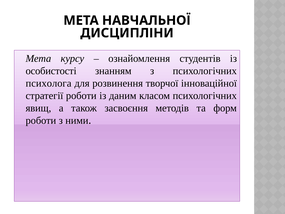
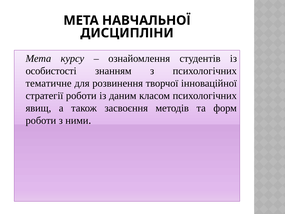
психолога: психолога -> тематичне (49, 83)
